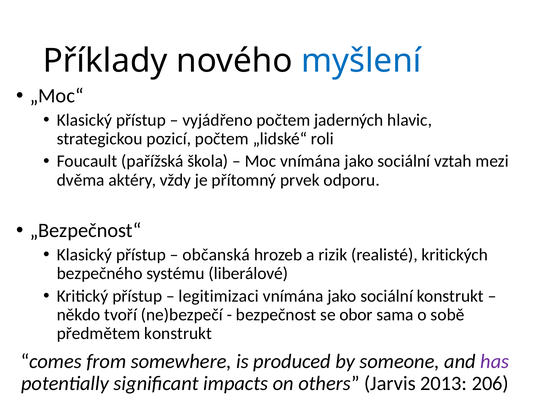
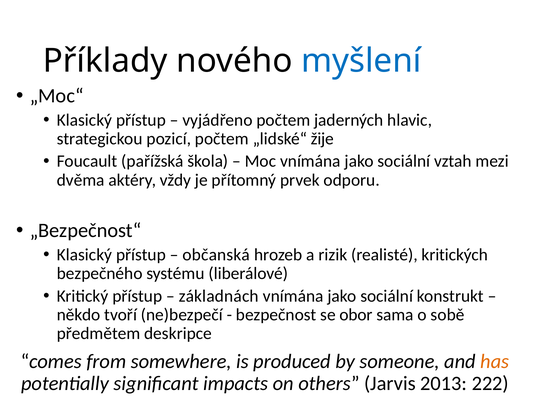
roli: roli -> žije (322, 139)
legitimizaci: legitimizaci -> základnách (219, 296)
předmětem konstrukt: konstrukt -> deskripce (178, 333)
has colour: purple -> orange (495, 361)
206: 206 -> 222 (490, 384)
